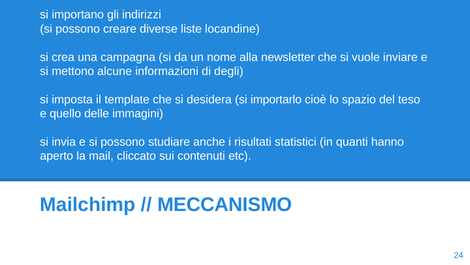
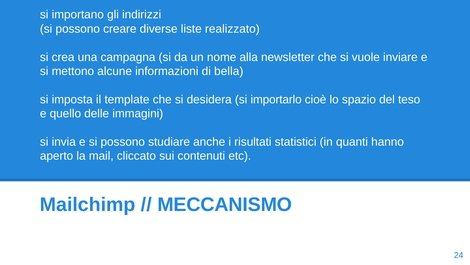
locandine: locandine -> realizzato (232, 29)
degli: degli -> bella (229, 71)
